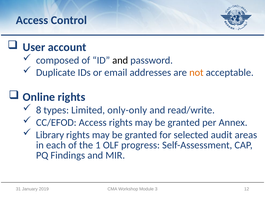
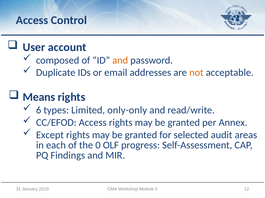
and colour: black -> orange (120, 61)
Online: Online -> Means (39, 97)
8: 8 -> 6 (39, 111)
Library: Library -> Except (50, 135)
1: 1 -> 0 (98, 146)
